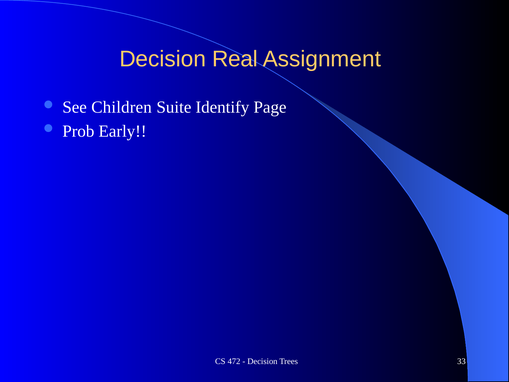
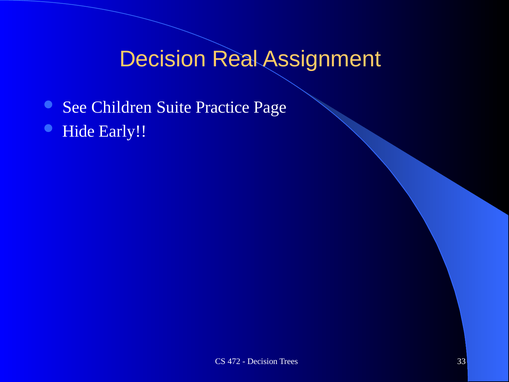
Identify: Identify -> Practice (222, 107)
Prob: Prob -> Hide (78, 131)
